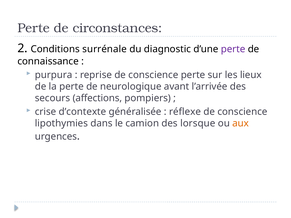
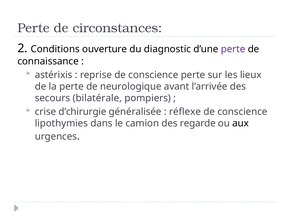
surrénale: surrénale -> ouverture (105, 49)
purpura: purpura -> astérixis (54, 75)
affections: affections -> bilatérale (97, 98)
d’contexte: d’contexte -> d’chirurgie (82, 112)
lorsque: lorsque -> regarde (198, 124)
aux colour: orange -> black (241, 124)
